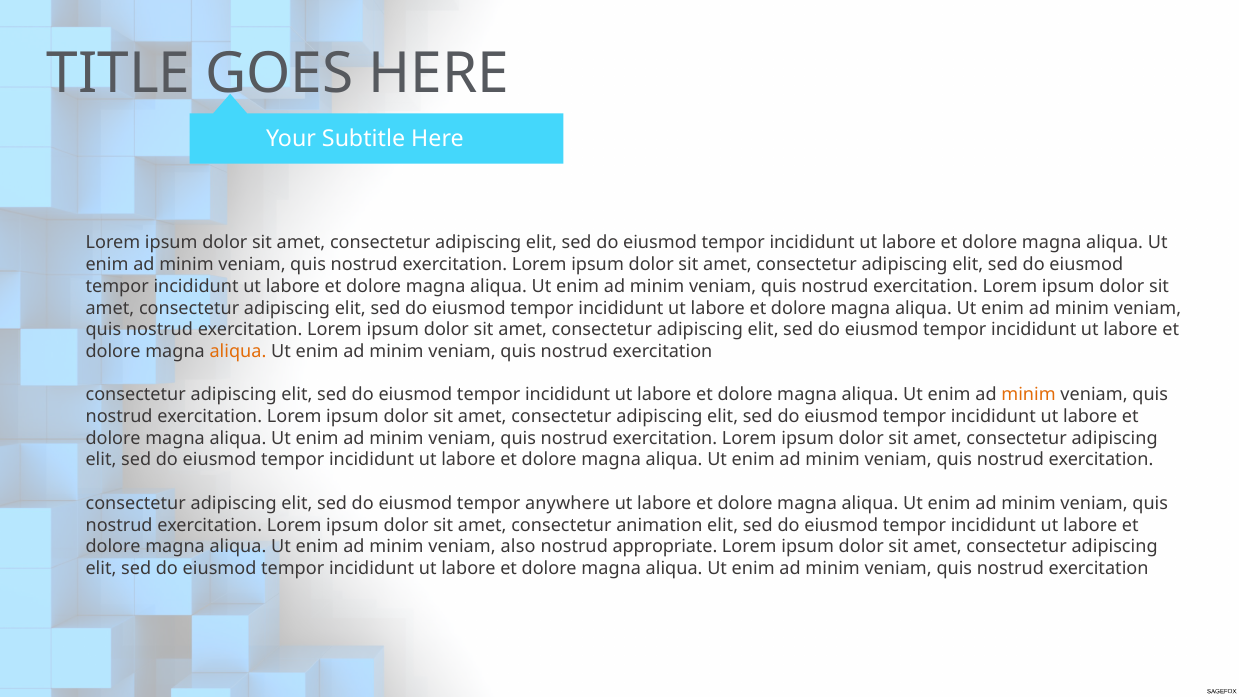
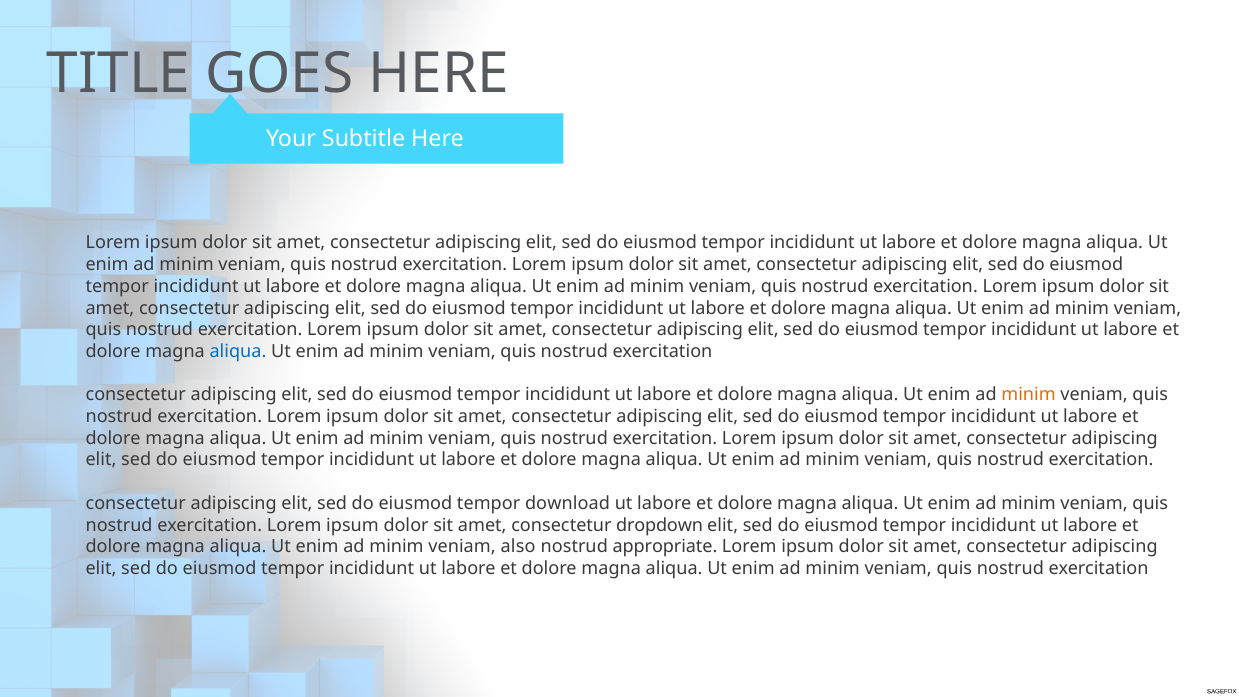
aliqua colour: orange -> blue (238, 351)
anywhere: anywhere -> download (567, 503)
animation: animation -> dropdown (660, 525)
